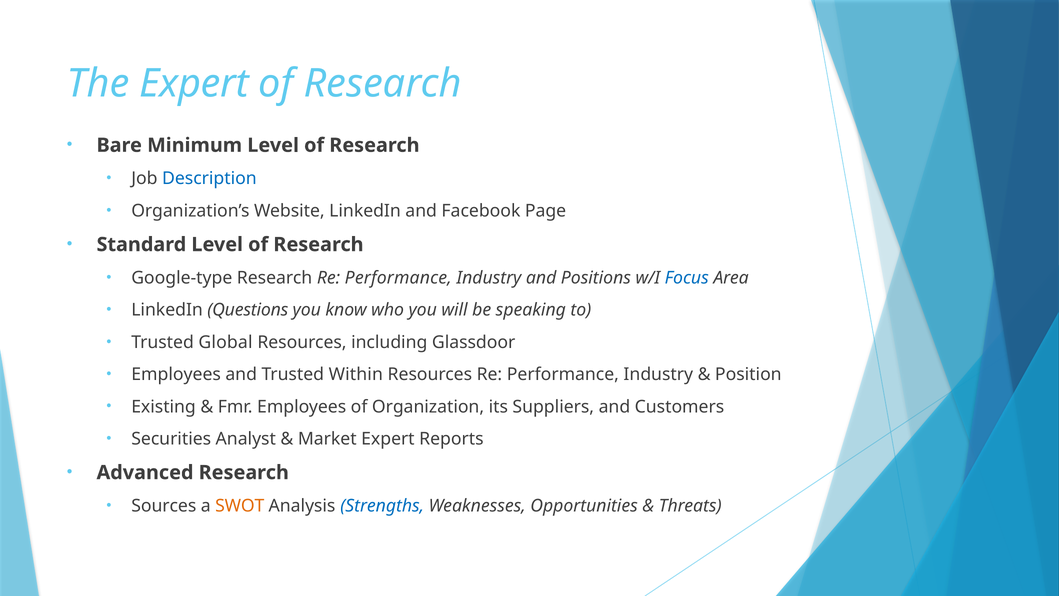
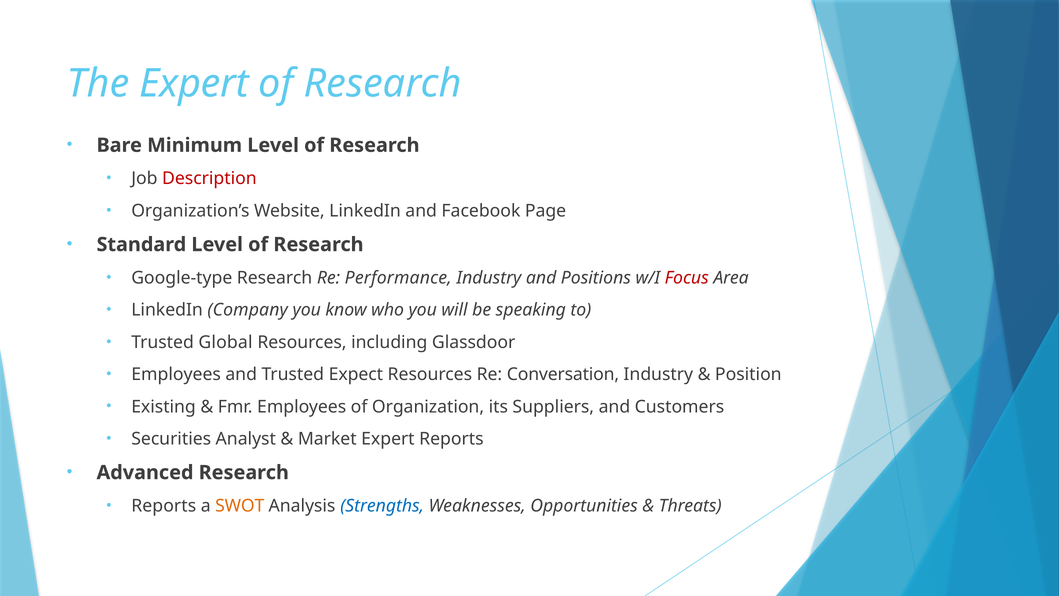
Description colour: blue -> red (209, 179)
Focus colour: blue -> red (687, 278)
Questions: Questions -> Company (248, 310)
Within: Within -> Expect (356, 374)
Resources Re Performance: Performance -> Conversation (563, 374)
Sources: Sources -> Reports (164, 506)
